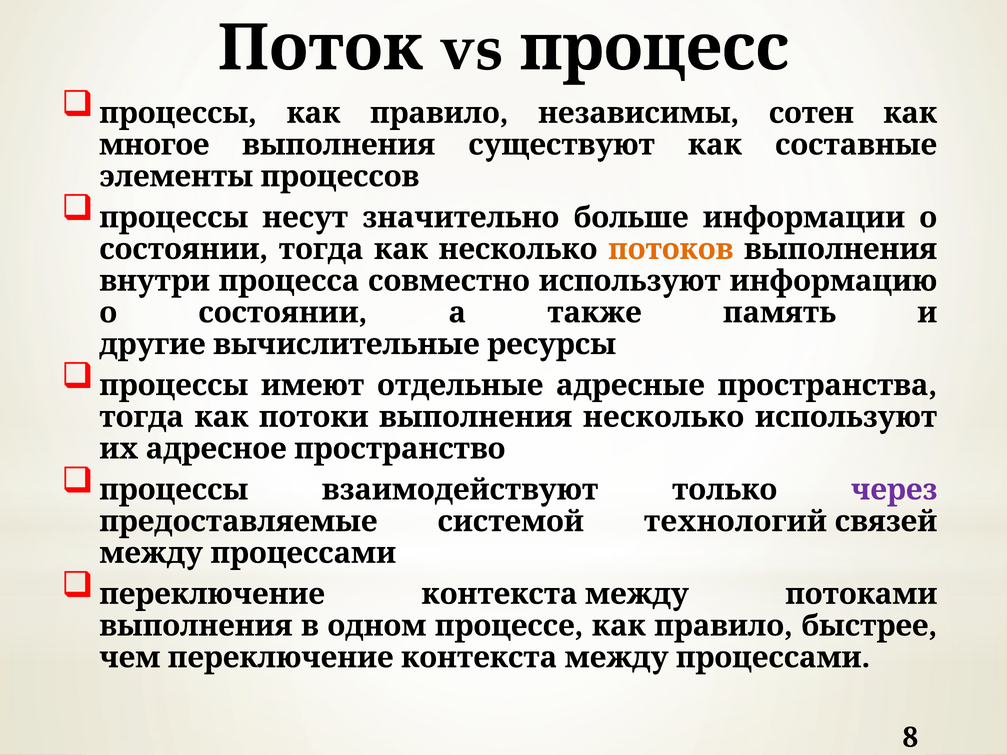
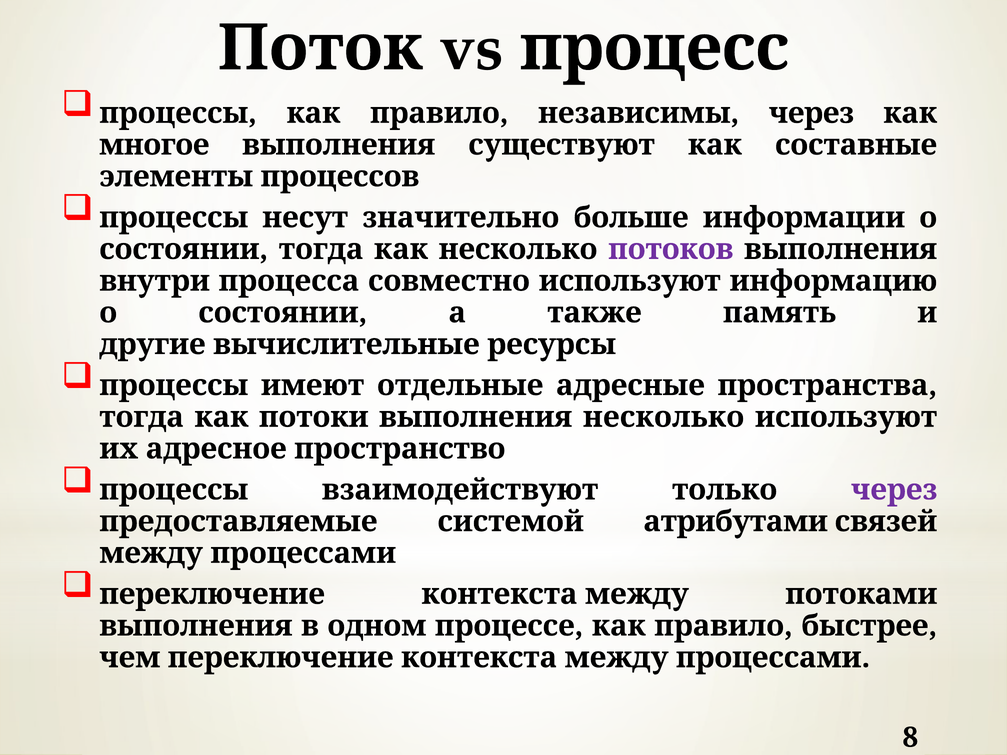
независимы сотен: сотен -> через (811, 113)
потоков colour: orange -> purple (671, 249)
технологий: технологий -> атрибутами (736, 522)
